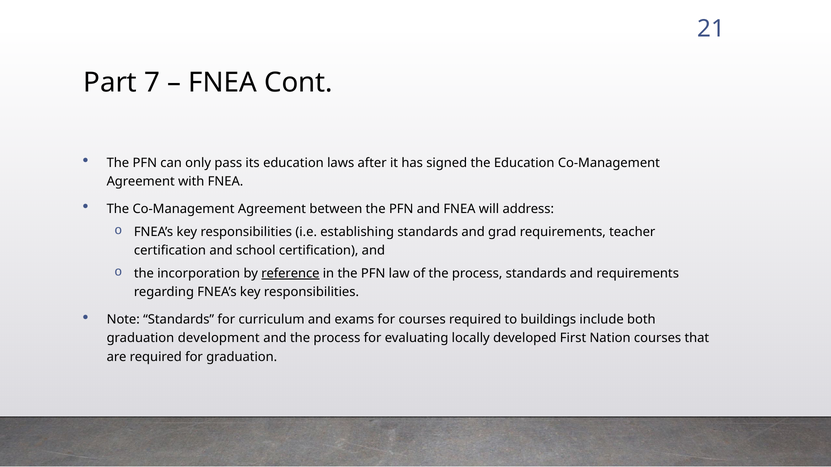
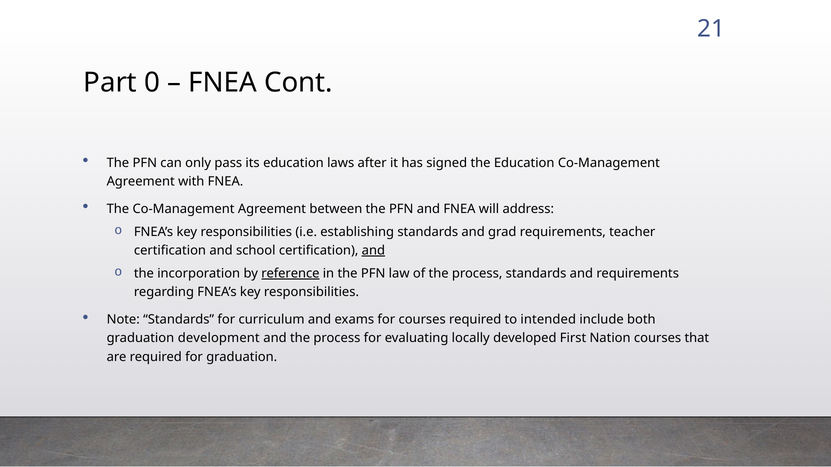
7: 7 -> 0 (152, 83)
and underline: none -> present (373, 251)
buildings: buildings -> intended (548, 320)
